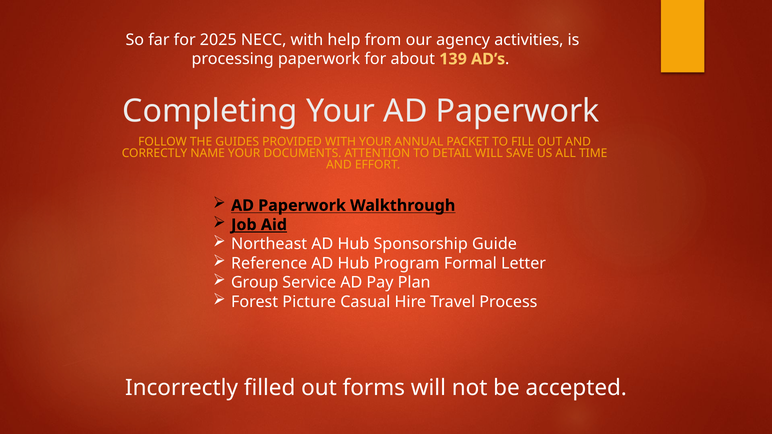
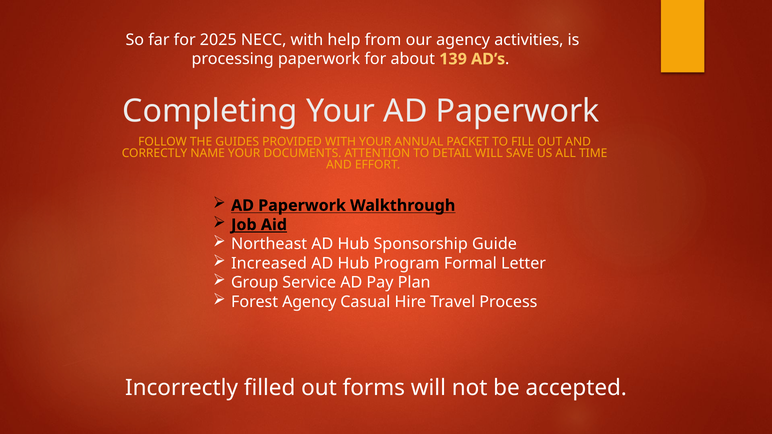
Reference: Reference -> Increased (269, 264)
Forest Picture: Picture -> Agency (309, 302)
